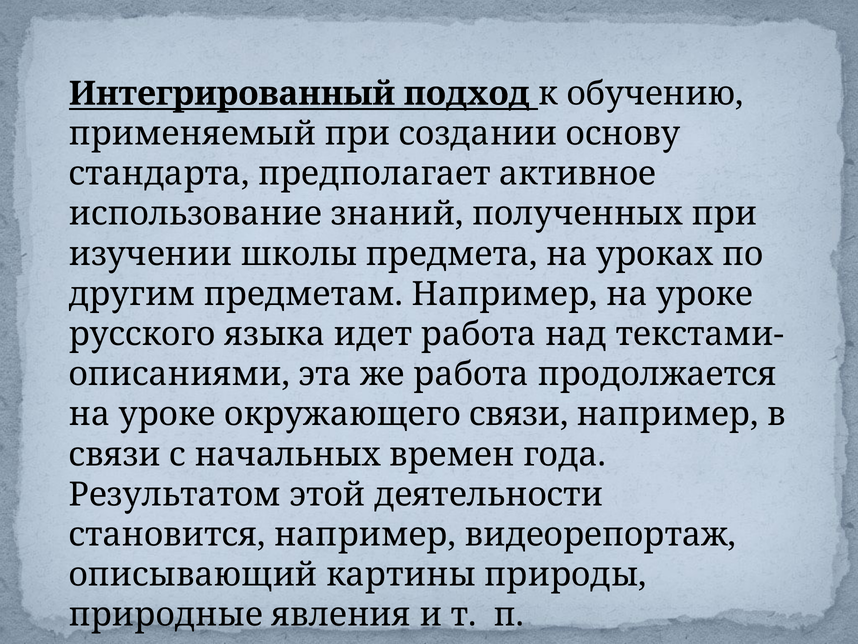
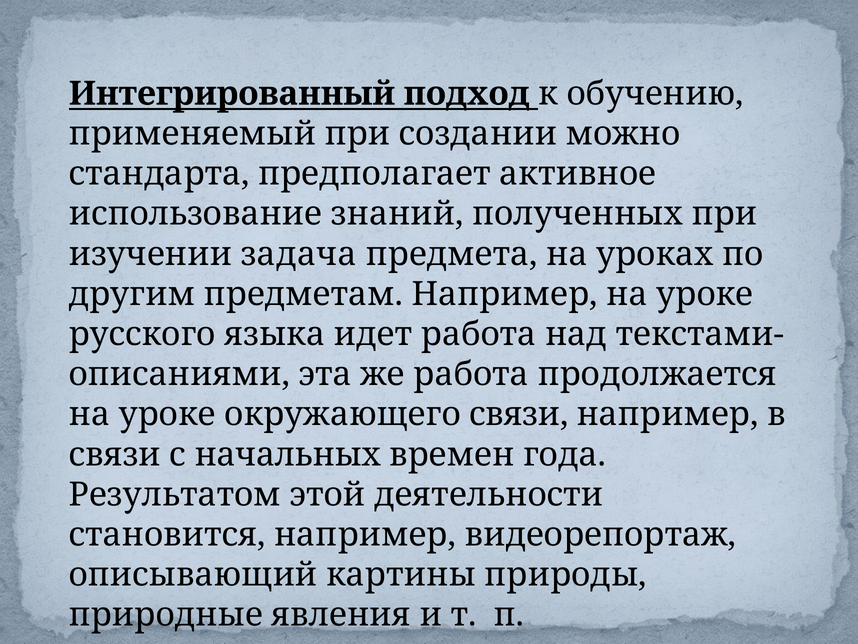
основу: основу -> можно (623, 134)
школы: школы -> задача (299, 254)
